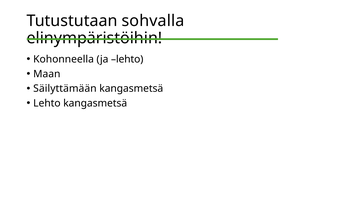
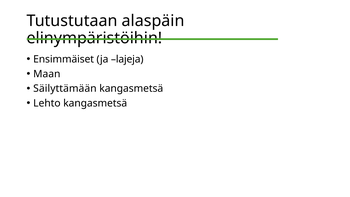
sohvalla: sohvalla -> alaspäin (153, 21)
Kohonneella: Kohonneella -> Ensimmäiset (64, 59)
ja lehto: lehto -> lajeja (127, 59)
